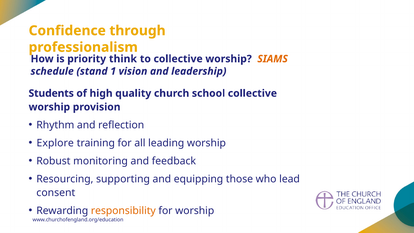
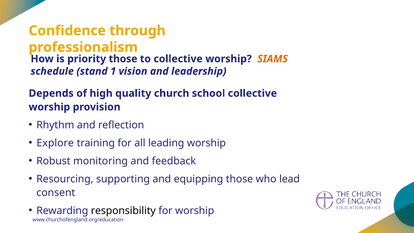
priority think: think -> those (123, 59)
Students: Students -> Depends (51, 93)
responsibility colour: orange -> black (123, 210)
